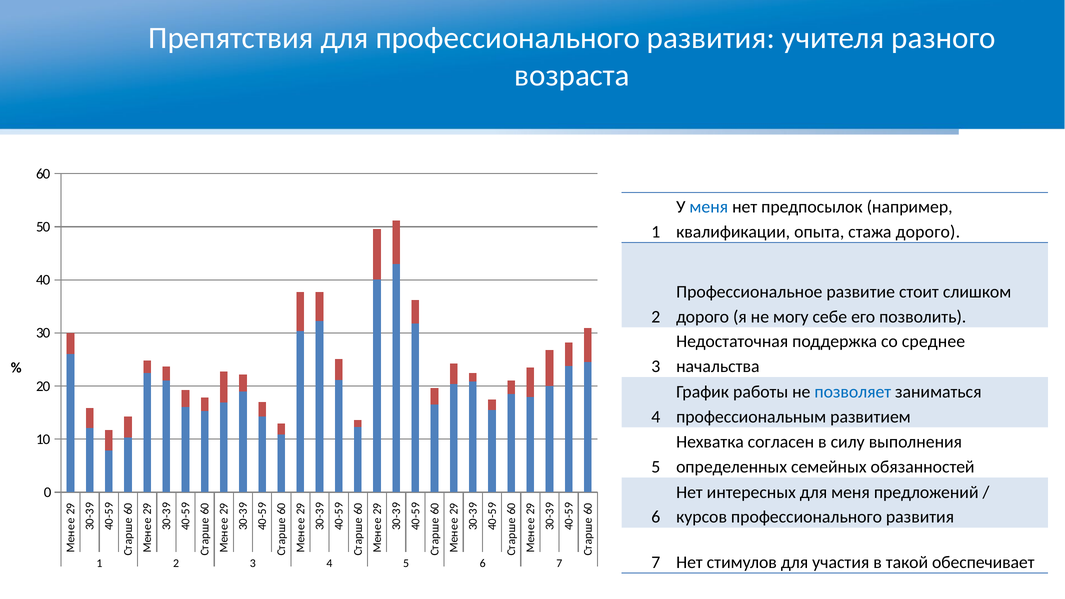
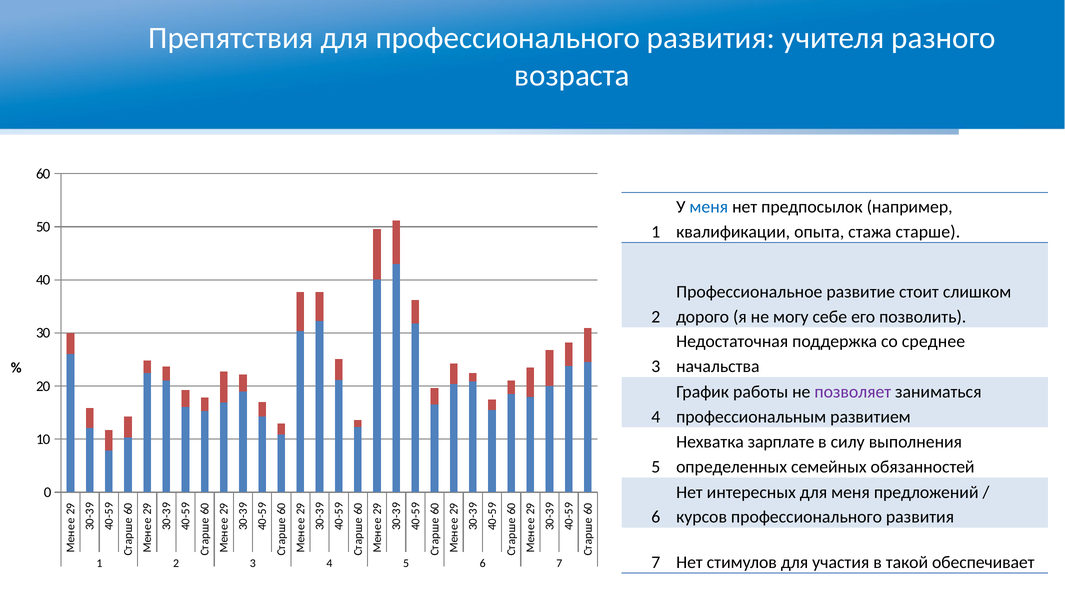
стажа дорого: дорого -> старше (928, 232)
позволяет colour: blue -> purple (853, 392)
согласен: согласен -> зарплате (781, 442)
